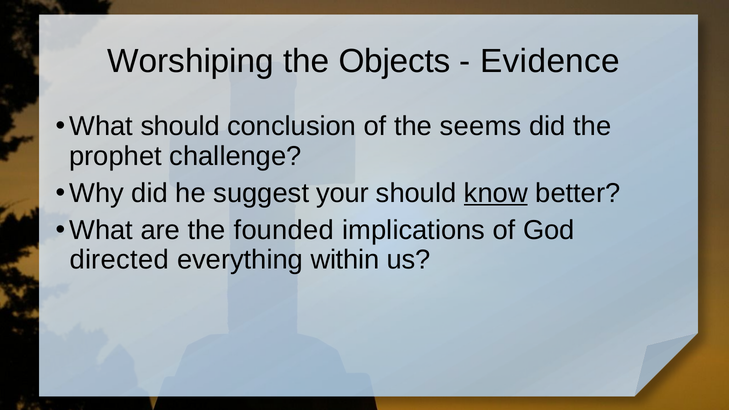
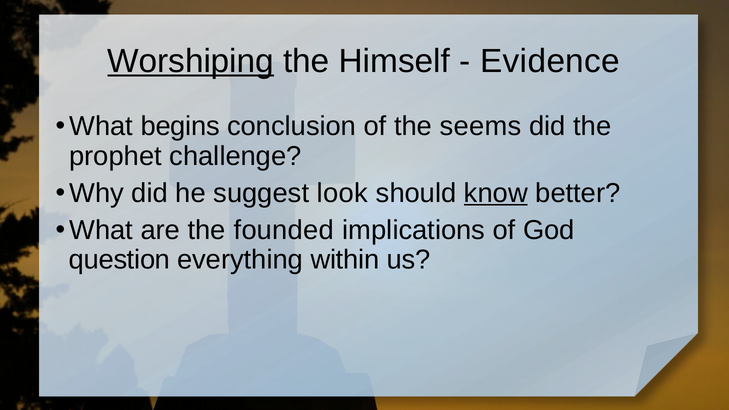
Worshiping underline: none -> present (191, 61)
Objects: Objects -> Himself (394, 61)
What should: should -> begins (180, 126)
your: your -> look (342, 193)
directed: directed -> question (119, 260)
